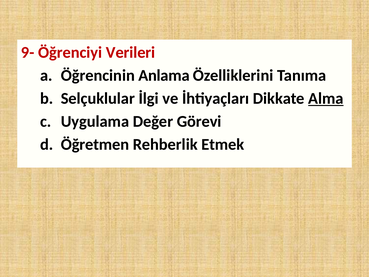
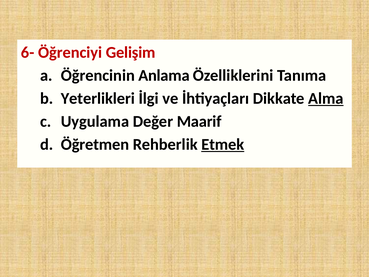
9-: 9- -> 6- (28, 52)
Verileri: Verileri -> Gelişim (131, 52)
Selçuklular: Selçuklular -> Yeterlikleri (98, 98)
Görevi: Görevi -> Maarif (199, 121)
Etmek underline: none -> present (223, 144)
